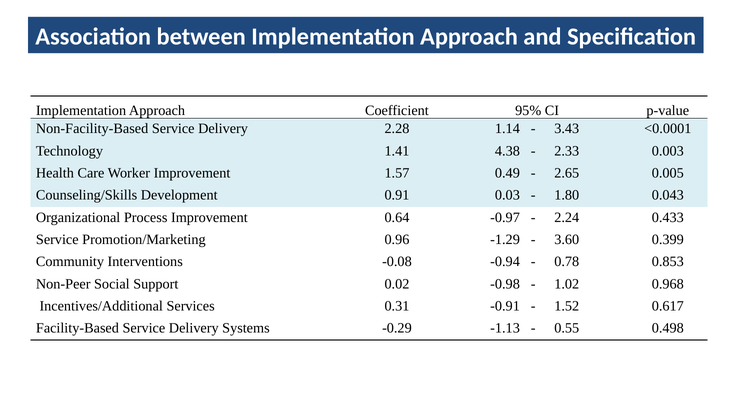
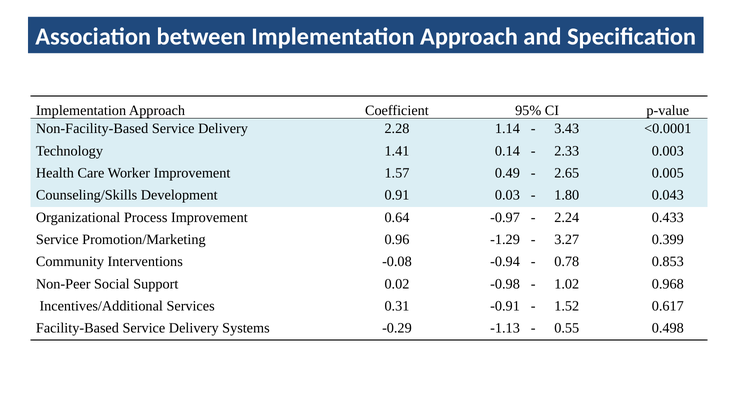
4.38: 4.38 -> 0.14 (507, 151)
3.60: 3.60 -> 3.27 (567, 239)
